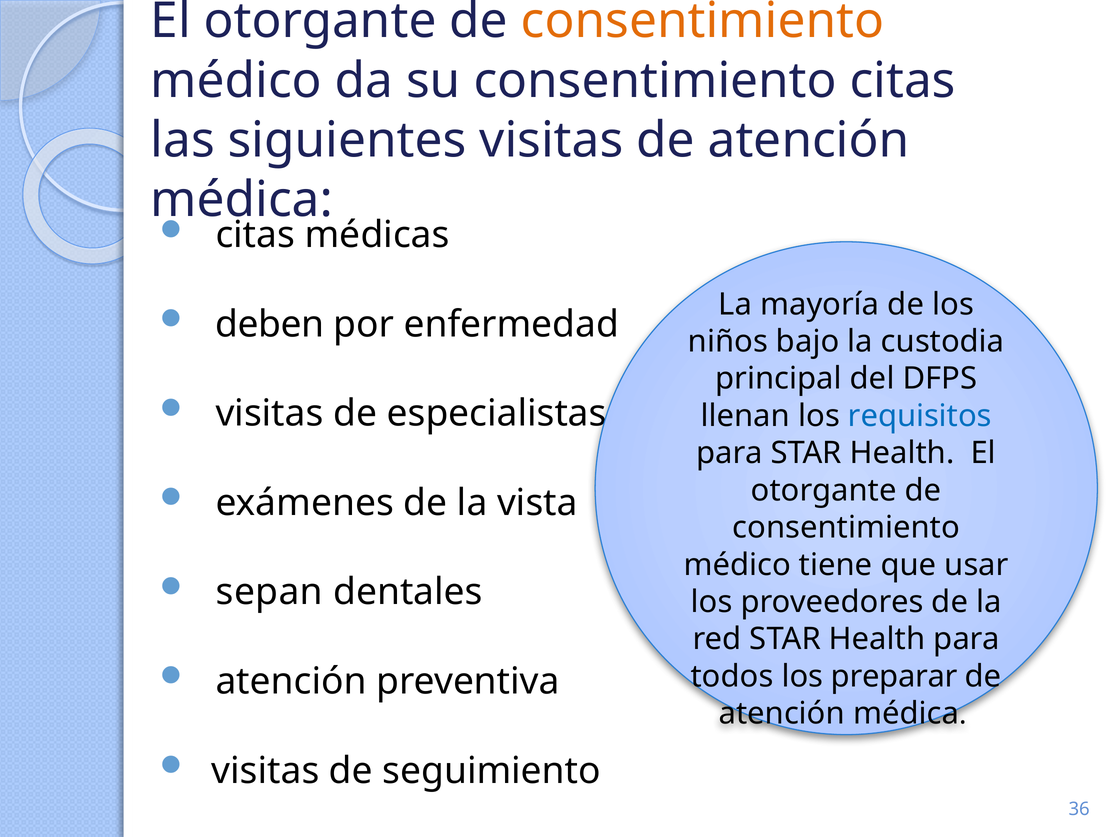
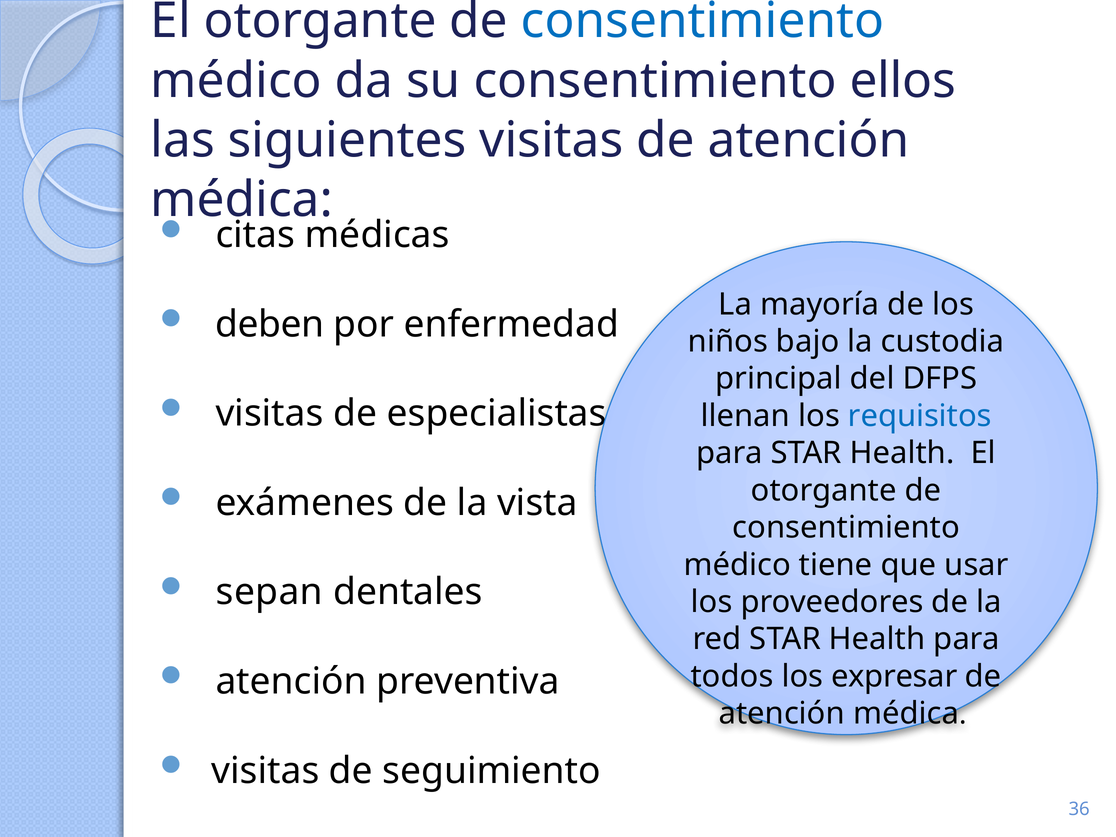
consentimiento colour: orange -> blue (703, 21)
consentimiento citas: citas -> ellos (903, 81)
preparar: preparar -> expresar (894, 676)
